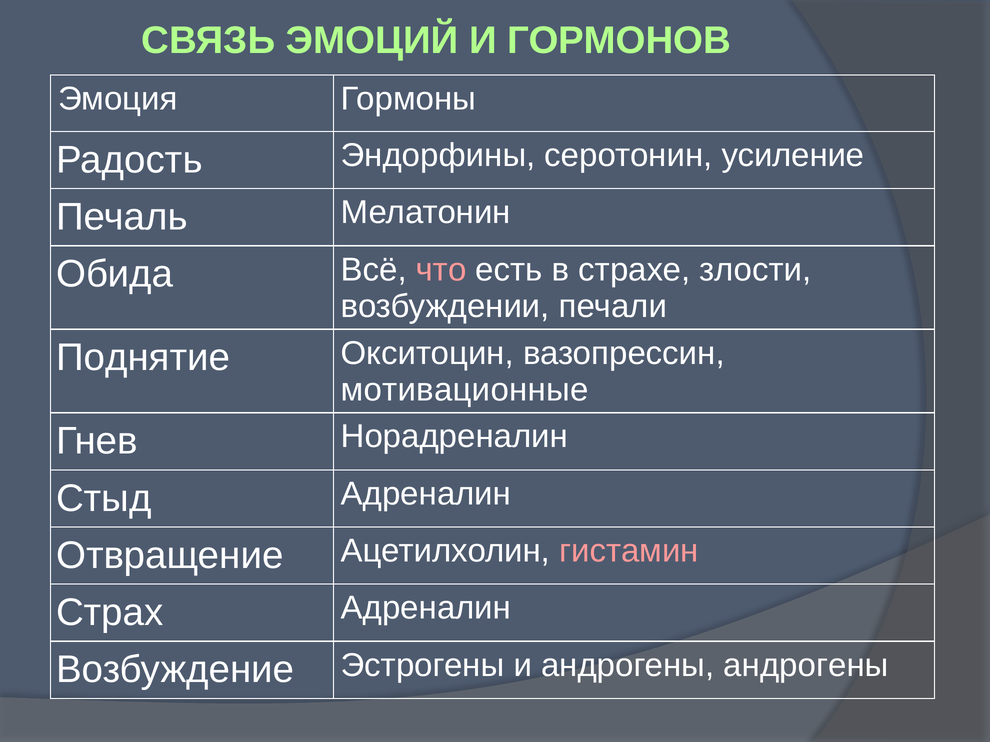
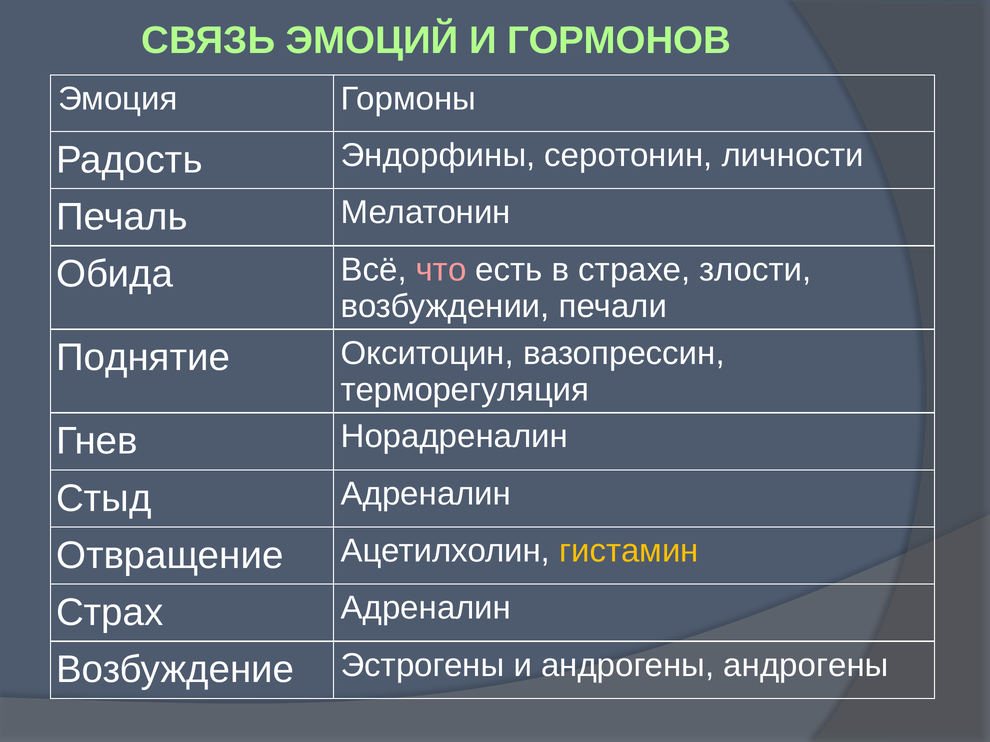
усиление: усиление -> личности (793, 155)
мотивационные: мотивационные -> терморегуляция (465, 390)
гистамин colour: pink -> yellow (629, 551)
